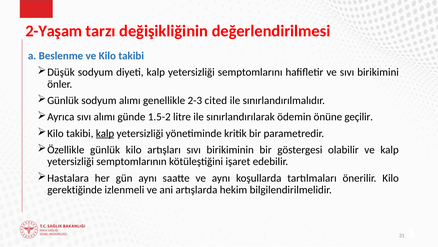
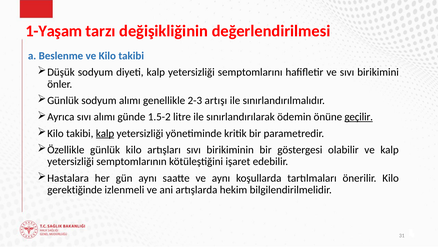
2-Yaşam: 2-Yaşam -> 1-Yaşam (54, 31)
cited: cited -> artışı (216, 100)
geçilir underline: none -> present (359, 117)
